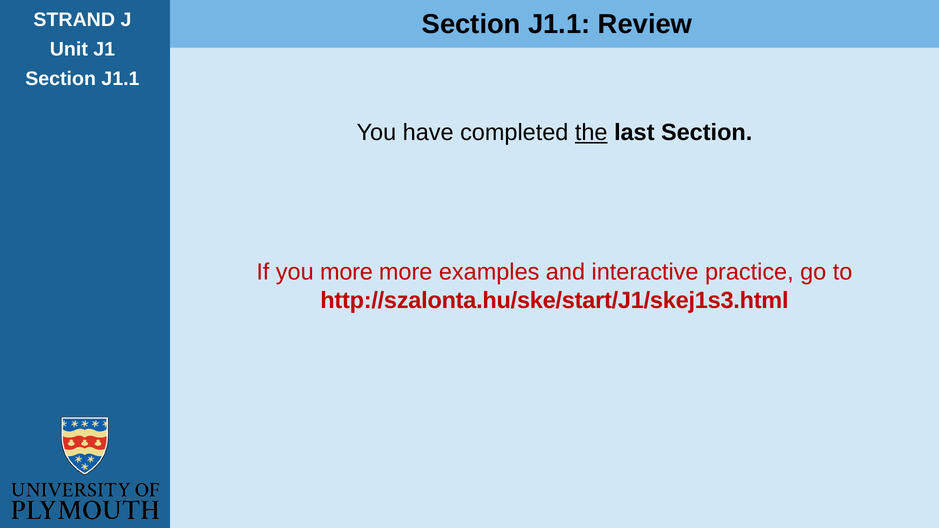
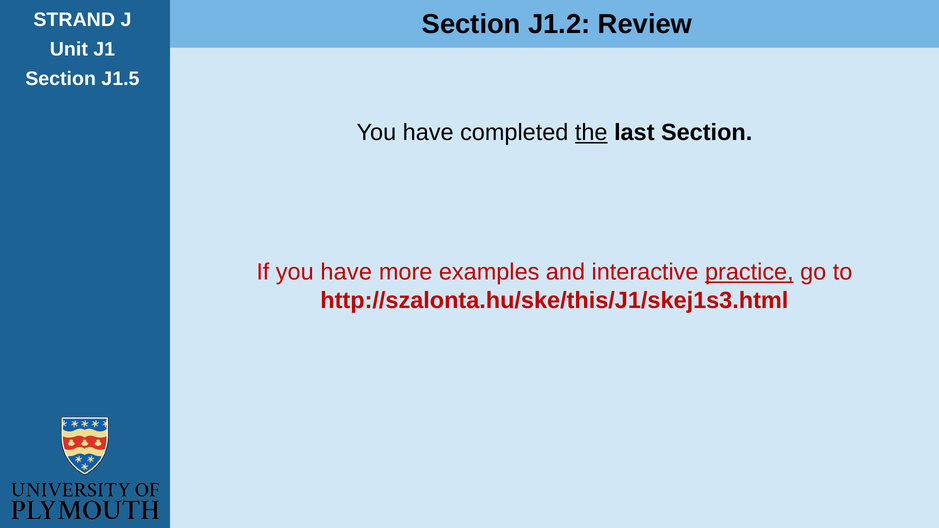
J1.1: J1.1 -> J1.2 (559, 24)
J1.1: J1.1 -> J1.5 (120, 79)
If you more: more -> have (346, 272)
practice underline: none -> present (749, 272)
http://szalonta.hu/ske/start/J1/skej1s3.html: http://szalonta.hu/ske/start/J1/skej1s3.html -> http://szalonta.hu/ske/this/J1/skej1s3.html (554, 300)
